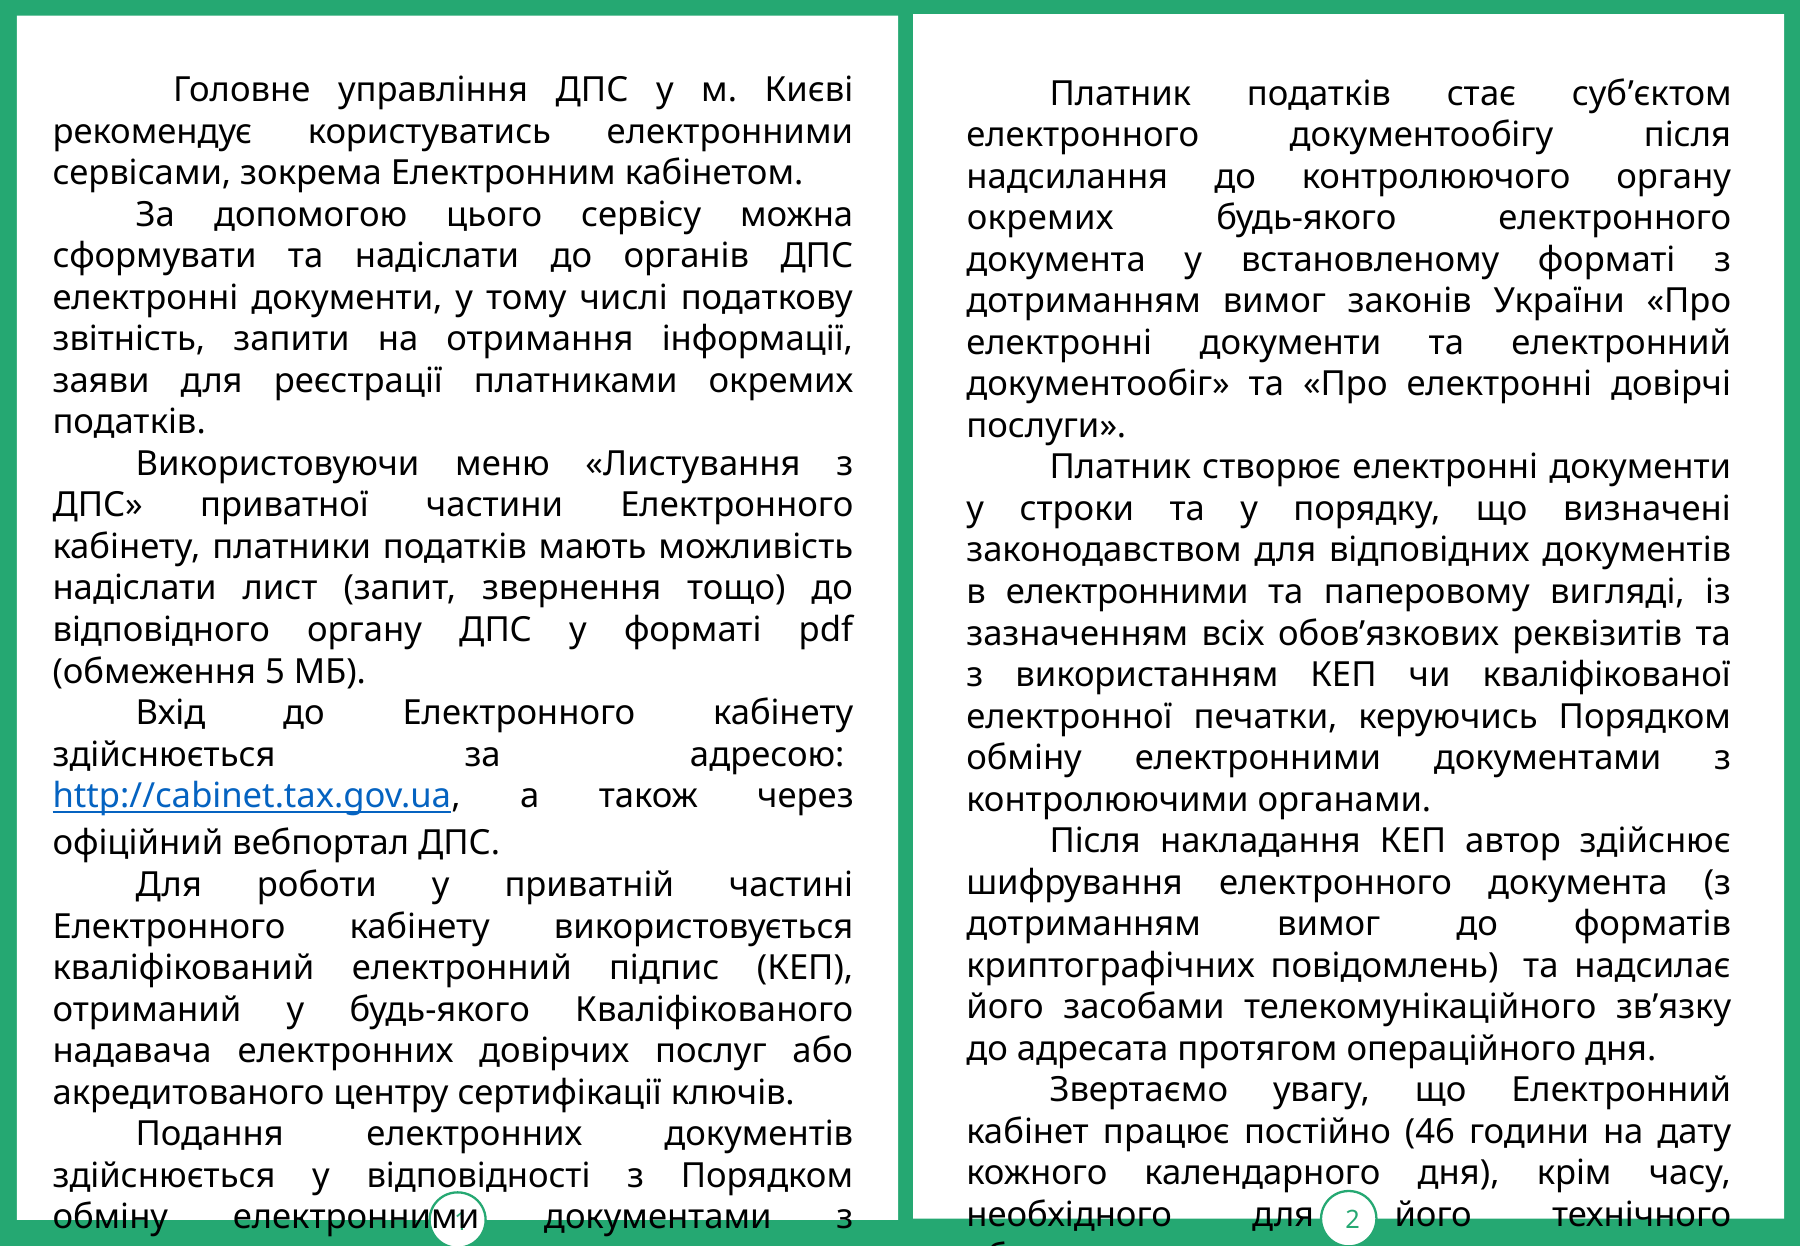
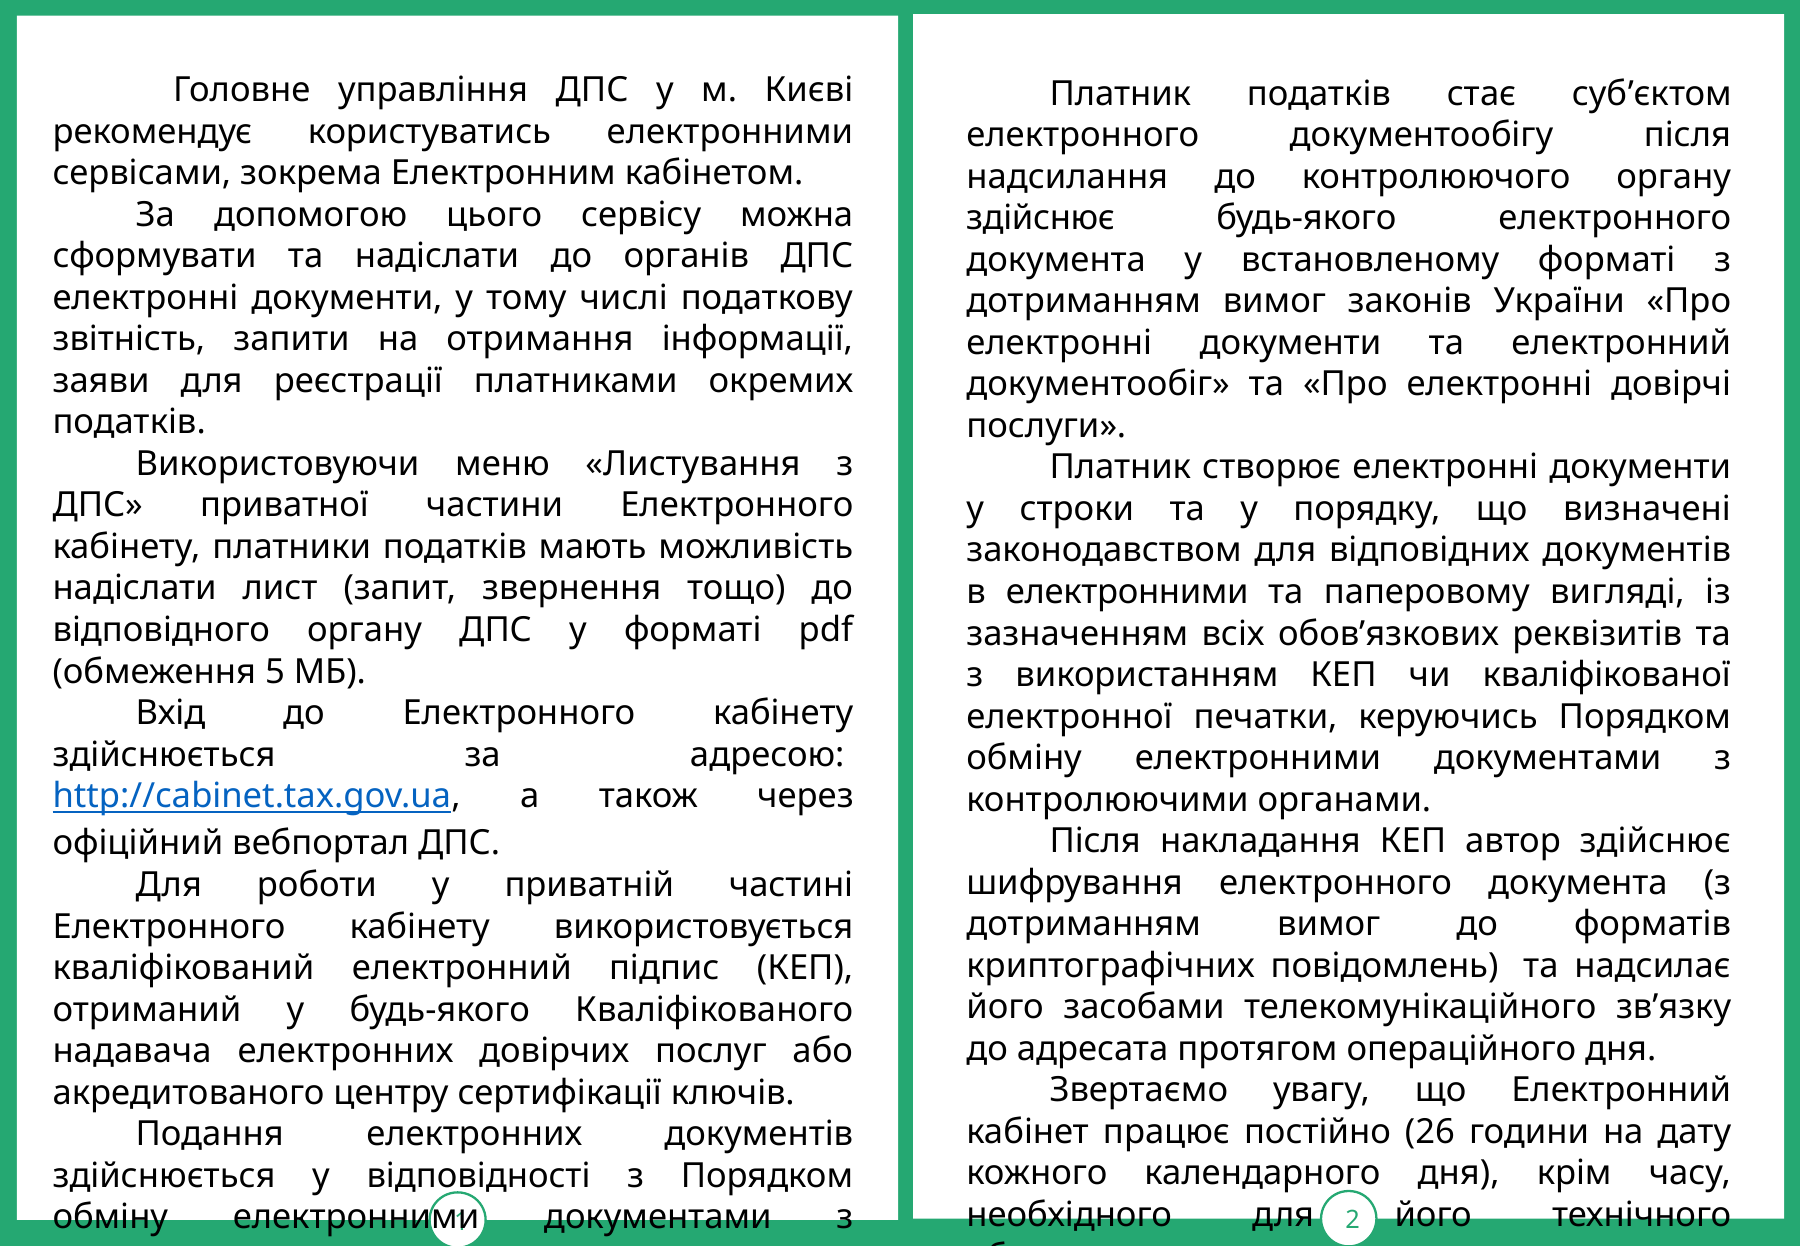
окремих: окремих -> здійснює (1041, 218)
46: 46 -> 26 (1430, 1132)
